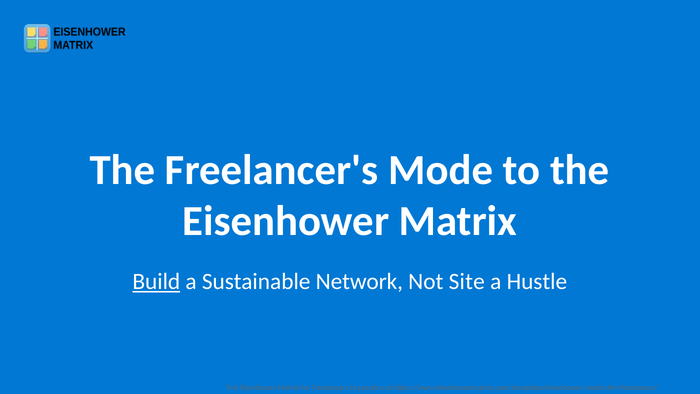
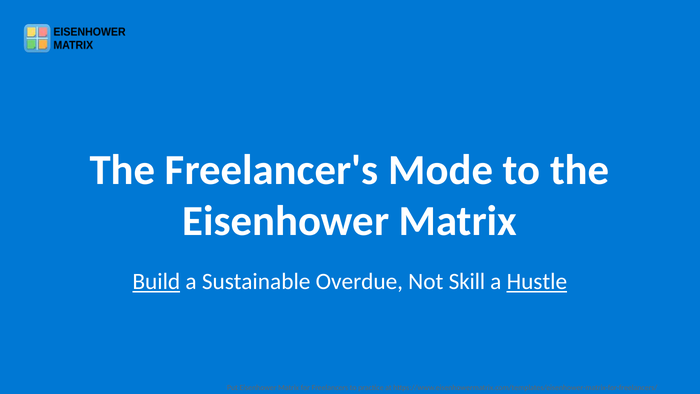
Network: Network -> Overdue (359, 282)
Site: Site -> Skill (467, 282)
Hustle underline: none -> present (537, 282)
